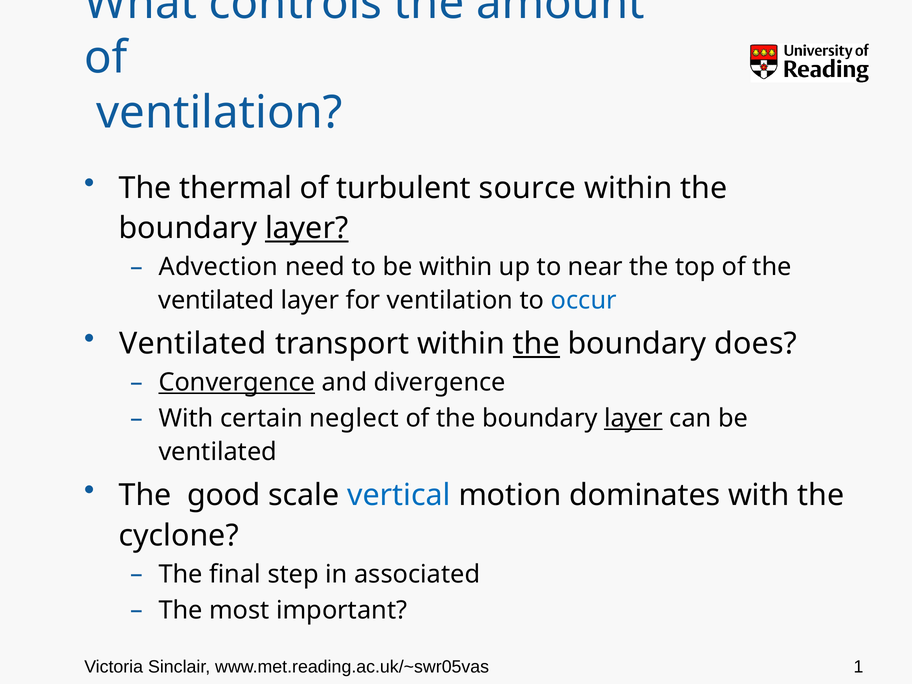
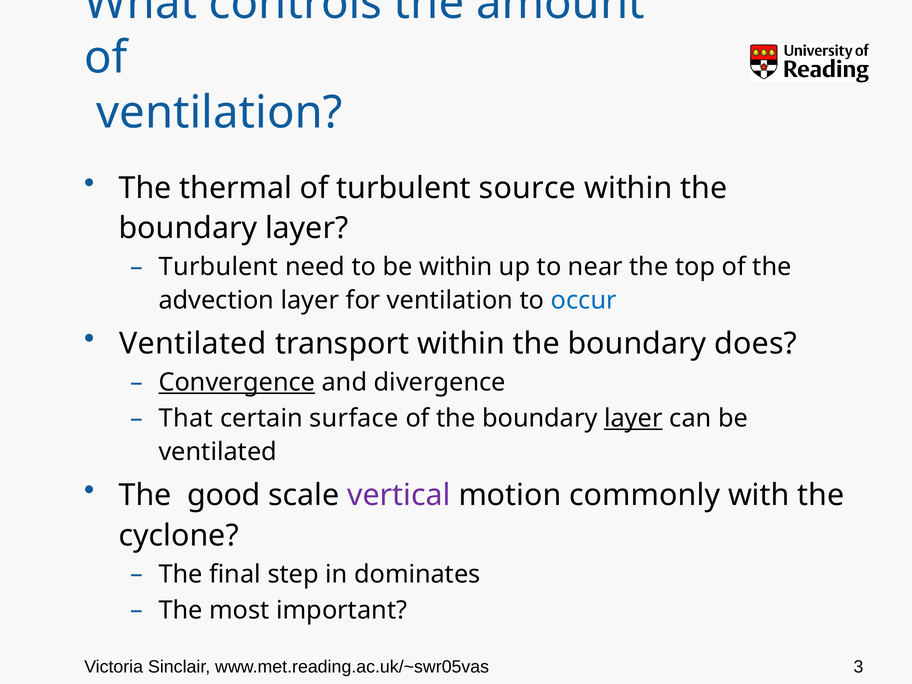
layer underline: present -> none (307, 228)
Advection: Advection -> Turbulent (218, 267)
ventilated: ventilated -> advection (216, 300)
the underline: present -> none (536, 344)
With: With -> That (186, 418)
neglect: neglect -> surface (354, 418)
vertical colour: blue -> purple (399, 495)
dominates: dominates -> commonly (645, 495)
associated: associated -> dominates (417, 574)
1: 1 -> 3 (859, 667)
